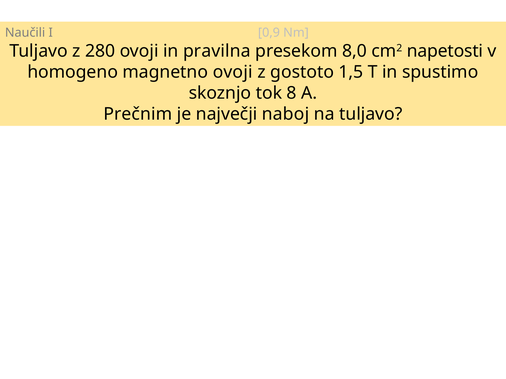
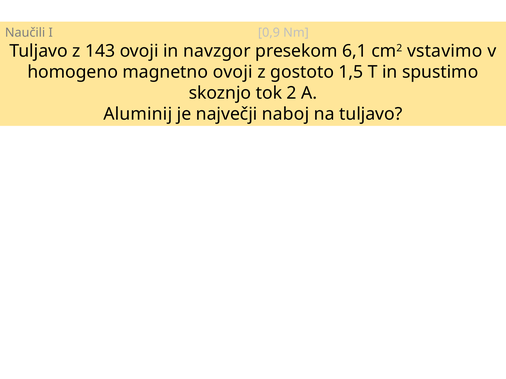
280: 280 -> 143 (100, 51)
pravilna: pravilna -> navzgor (217, 51)
8,0: 8,0 -> 6,1 (355, 51)
napetosti: napetosti -> vstavimo (445, 51)
8: 8 -> 2 (292, 93)
Prečnim: Prečnim -> Aluminij (138, 114)
